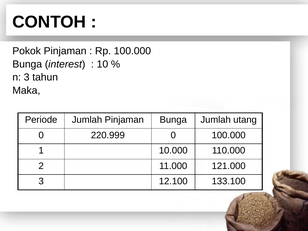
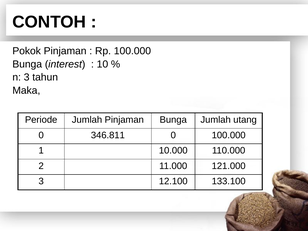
220.999: 220.999 -> 346.811 (108, 135)
